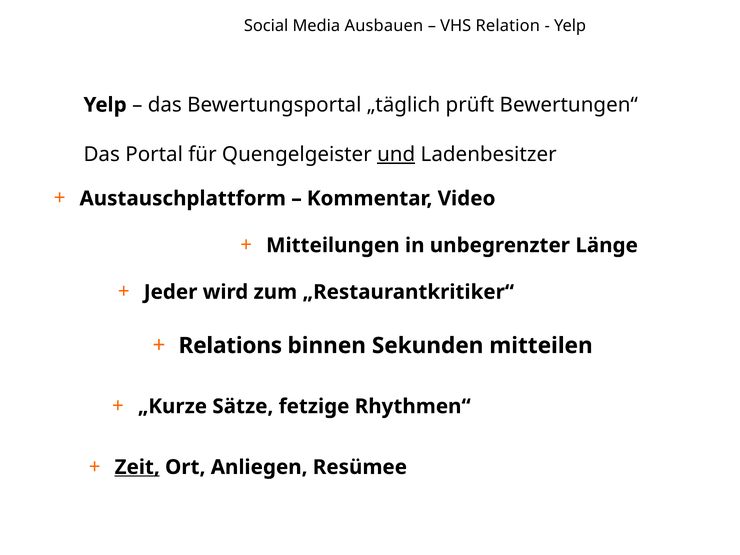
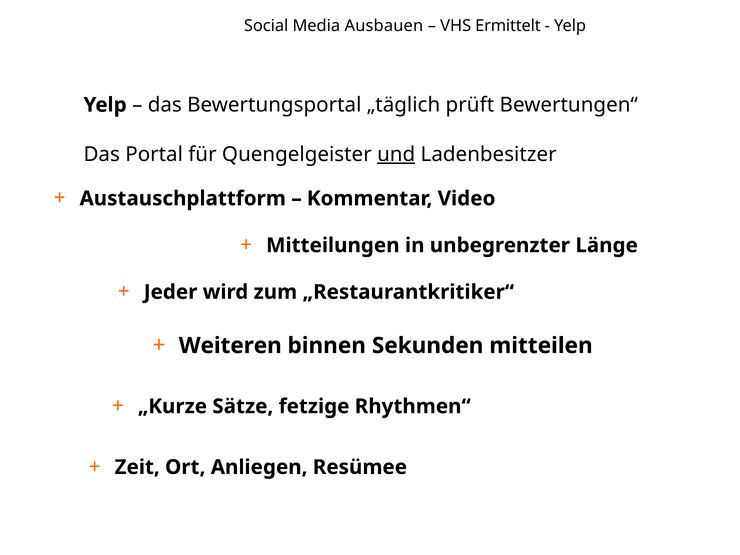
Relation: Relation -> Ermittelt (508, 26)
Relations: Relations -> Weiteren (230, 346)
Zeit underline: present -> none (137, 467)
